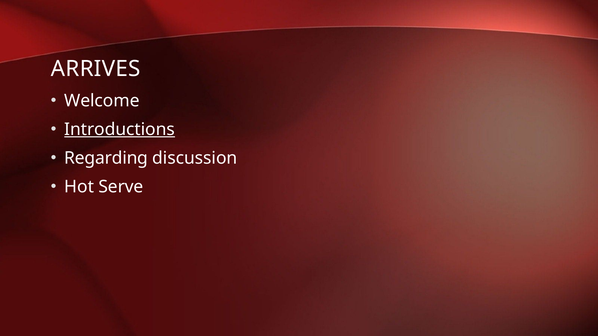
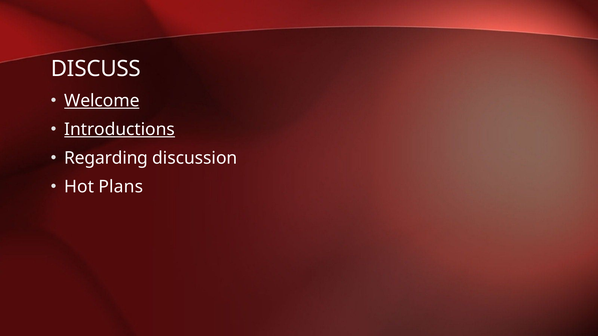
ARRIVES: ARRIVES -> DISCUSS (96, 69)
Welcome underline: none -> present (102, 101)
Serve: Serve -> Plans (121, 187)
